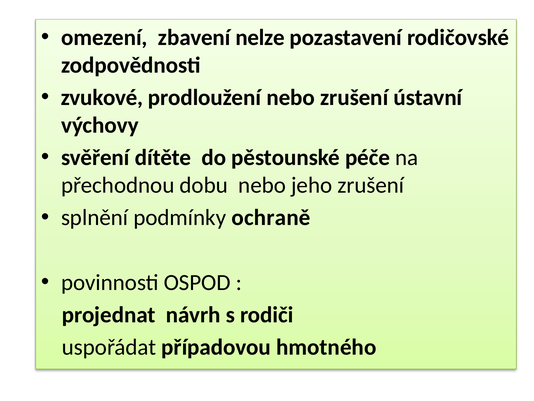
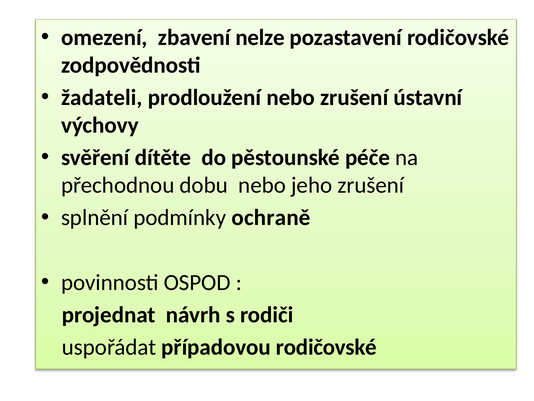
zvukové: zvukové -> žadateli (102, 97)
případovou hmotného: hmotného -> rodičovské (326, 347)
